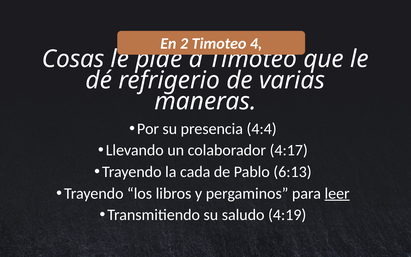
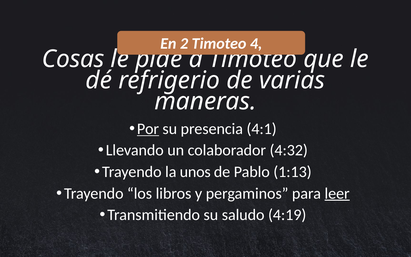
Por underline: none -> present (148, 129)
4:4: 4:4 -> 4:1 (262, 129)
4:17: 4:17 -> 4:32 (289, 150)
cada: cada -> unos (195, 172)
6:13: 6:13 -> 1:13 (292, 172)
